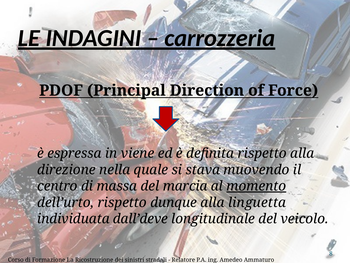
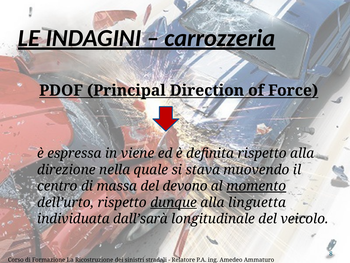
marcia: marcia -> devono (185, 186)
dunque underline: none -> present (174, 202)
dall’deve: dall’deve -> dall’sarà (140, 218)
